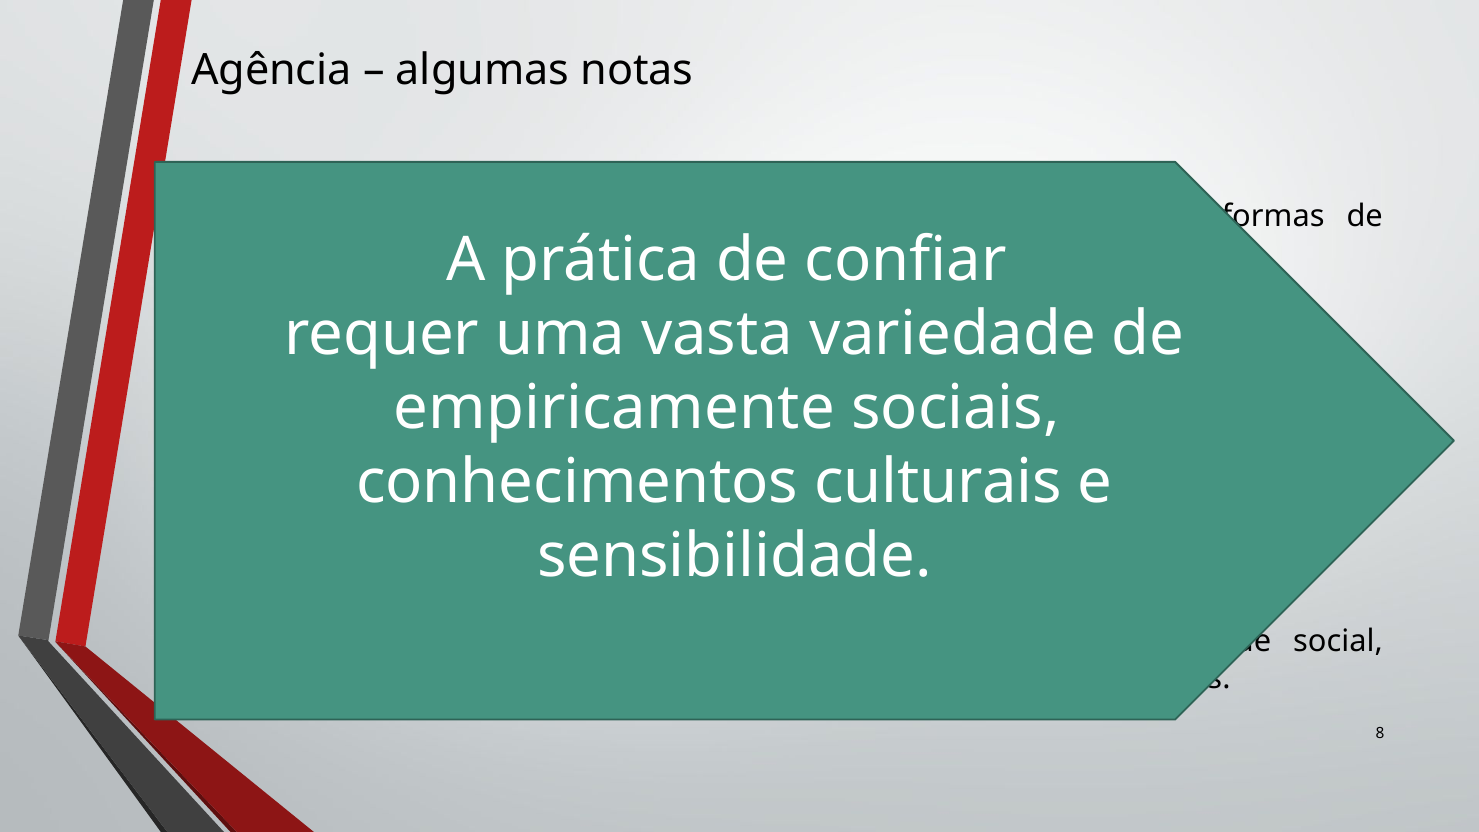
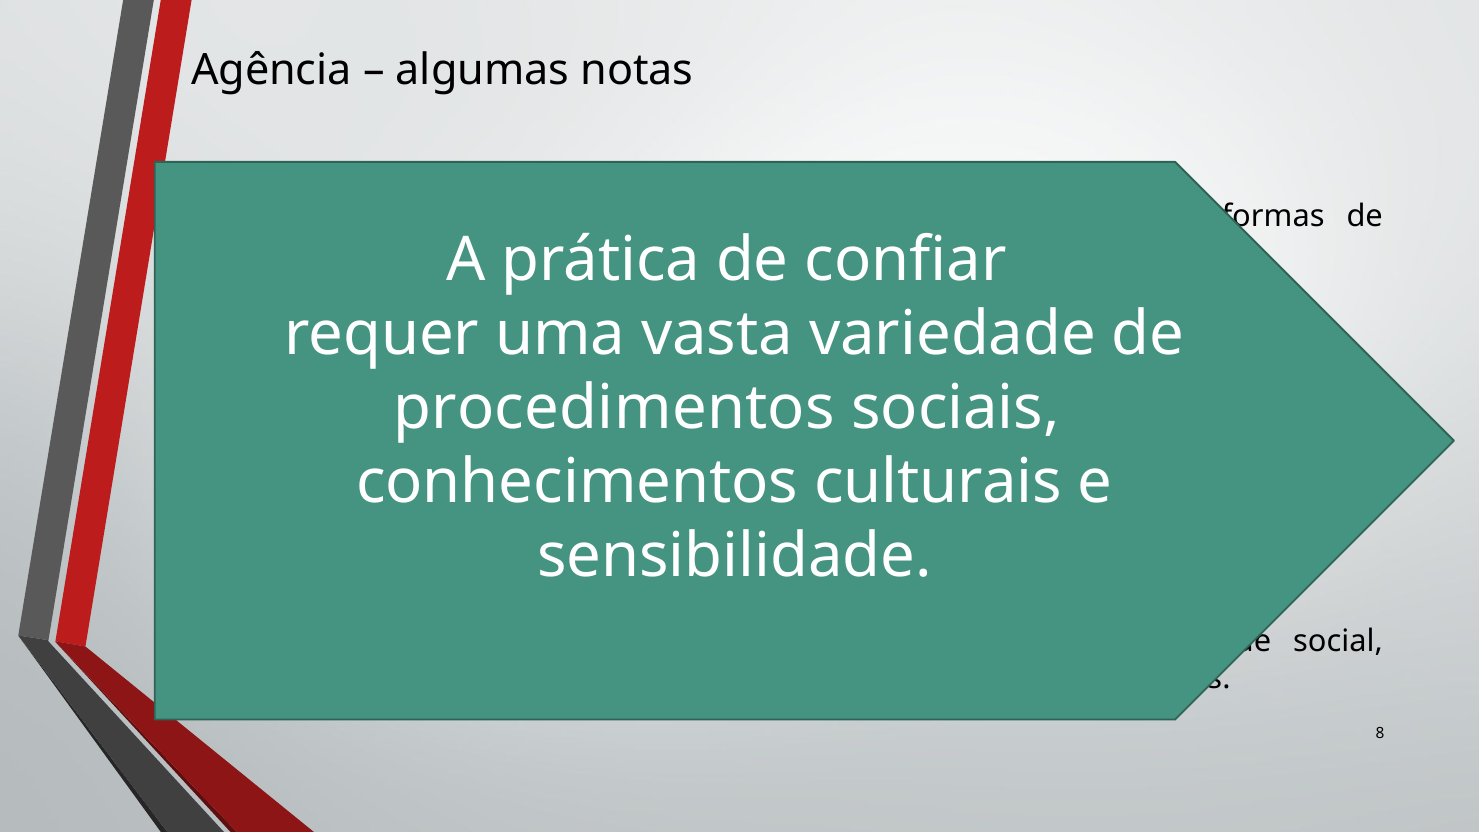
empiricamente: empiricamente -> procedimentos (614, 408)
